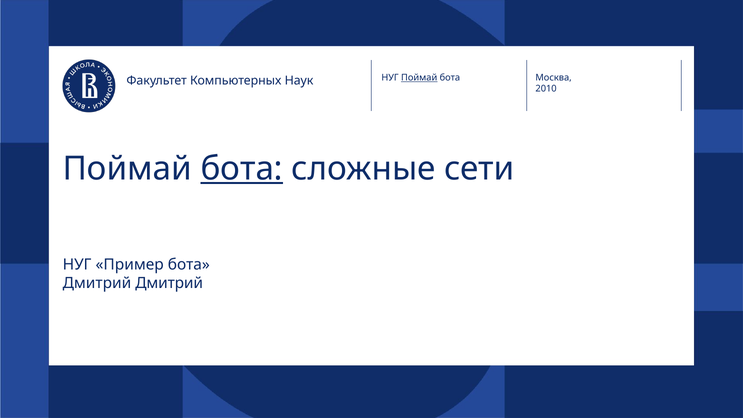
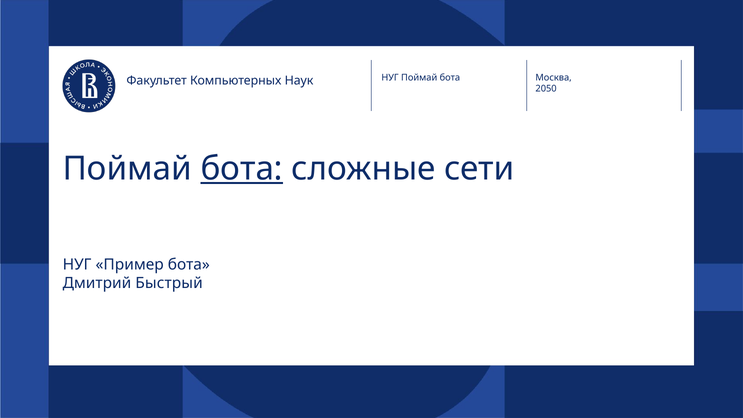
Поймай underline: present -> none (419, 78)
2010: 2010 -> 2050 (546, 89)
Дмитрий Дмитрий: Дмитрий -> Быстрый (169, 283)
